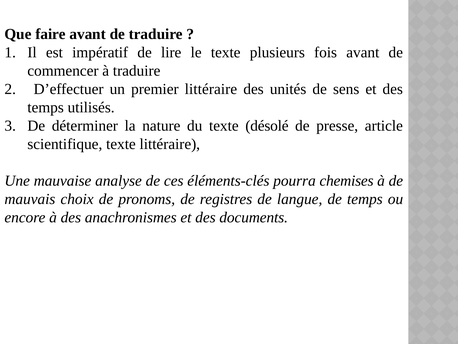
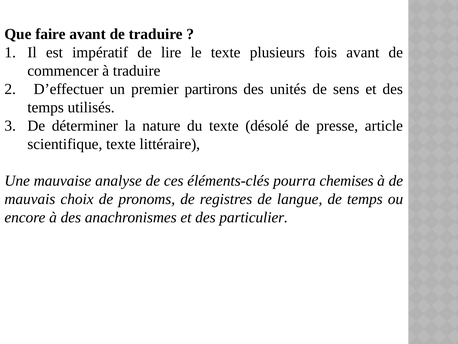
premier littéraire: littéraire -> partirons (211, 89)
documents: documents -> particulier (254, 217)
